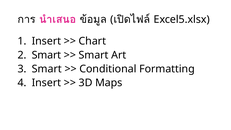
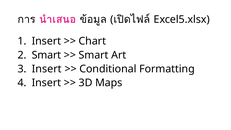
Smart: Smart -> Insert (47, 69)
